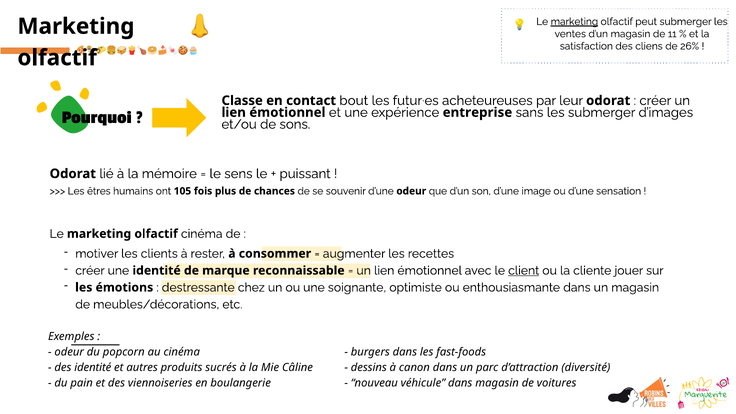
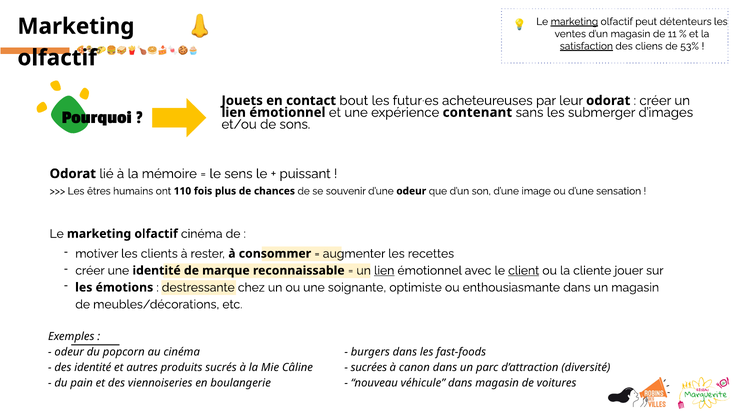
peut submerger: submerger -> détenteurs (686, 22)
satisfaction underline: none -> present (586, 46)
26%: 26% -> 53% (690, 46)
Classe: Classe -> Jouets (242, 101)
entreprise: entreprise -> contenant (477, 112)
105: 105 -> 110 (182, 191)
lien underline: none -> present (384, 271)
dessins: dessins -> sucrées (369, 368)
